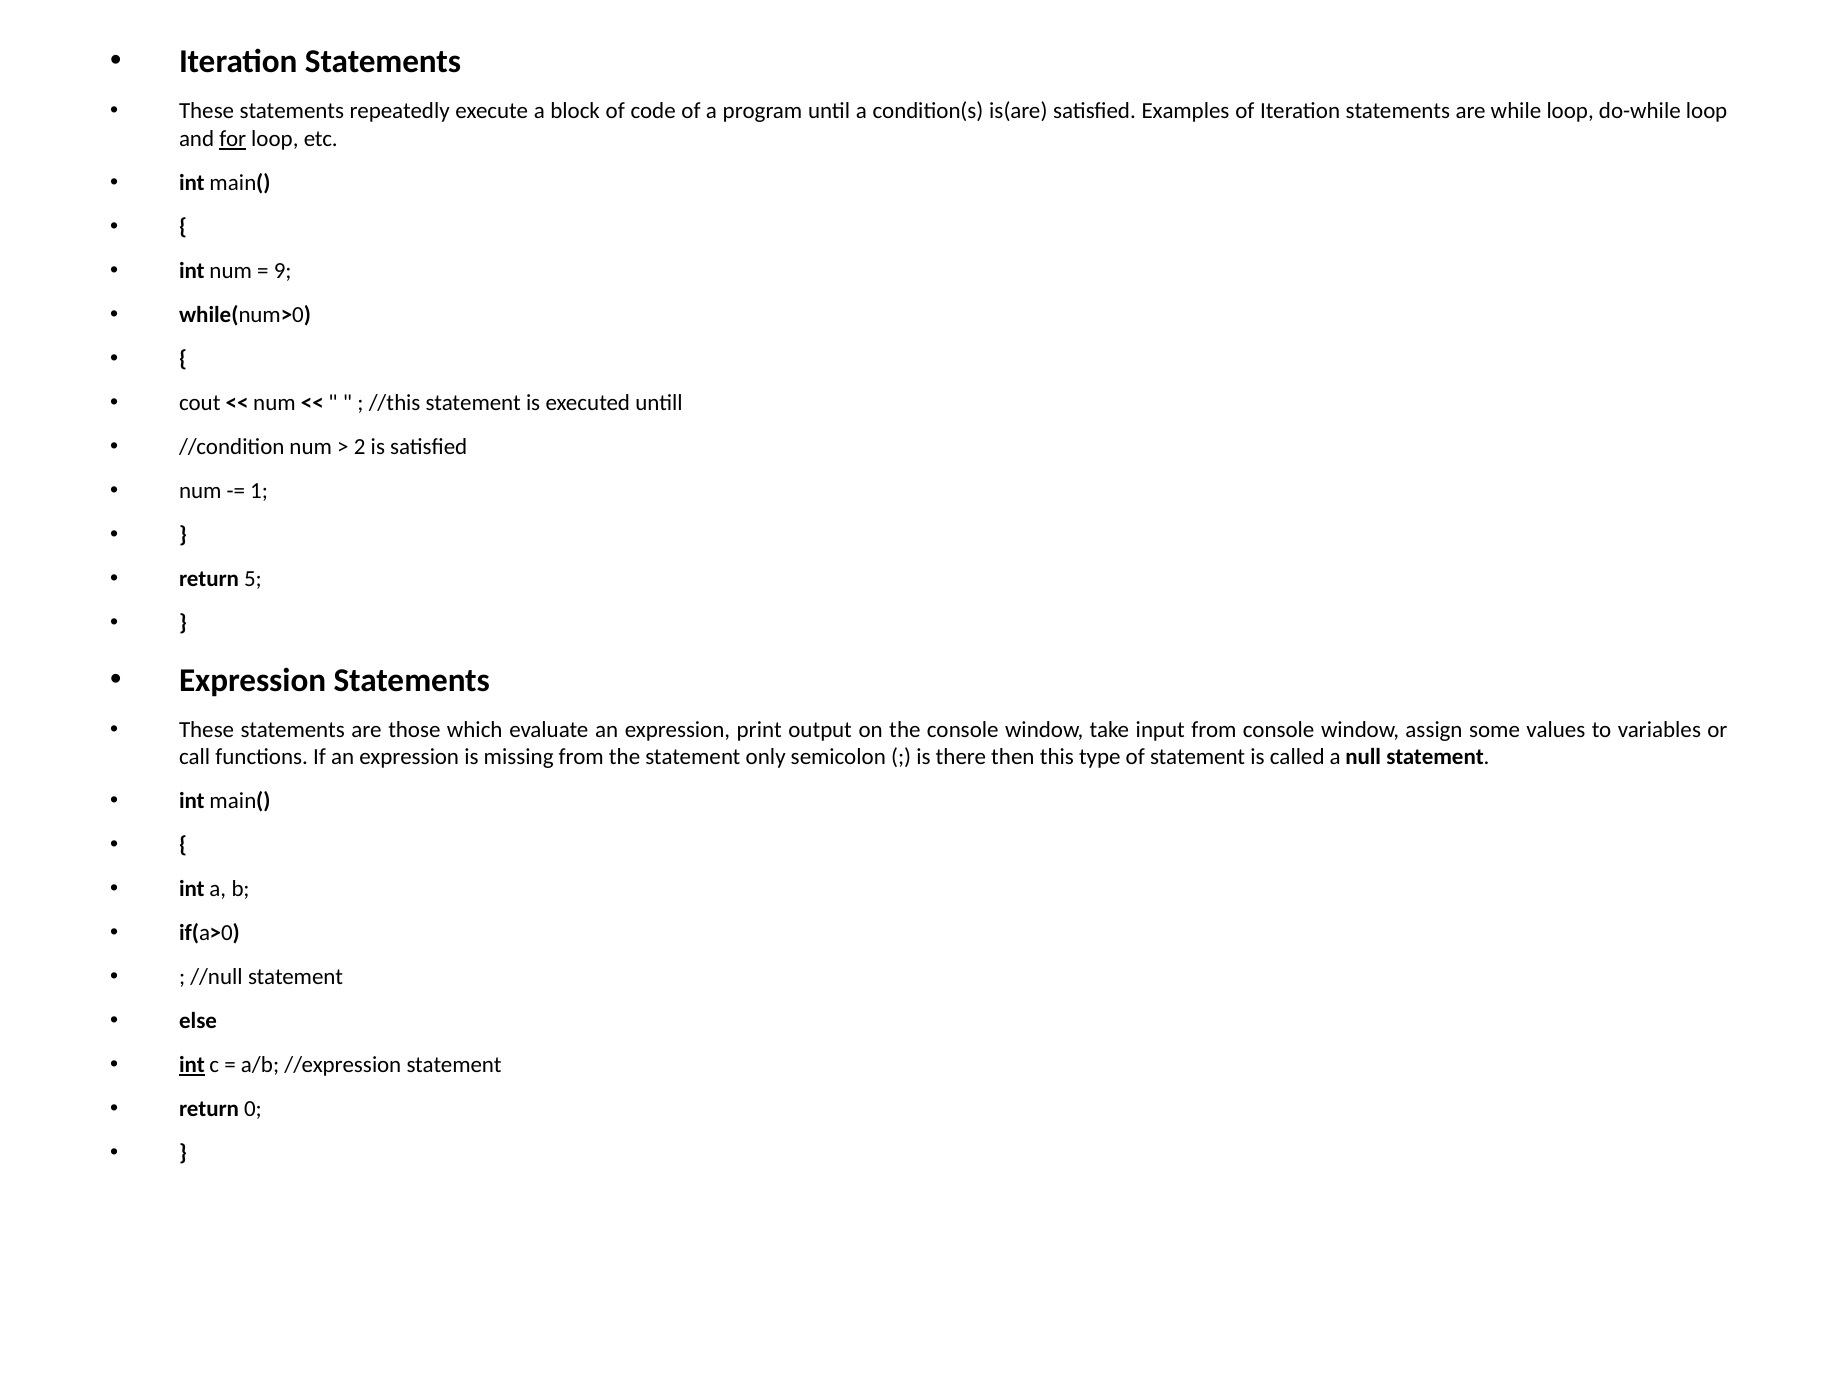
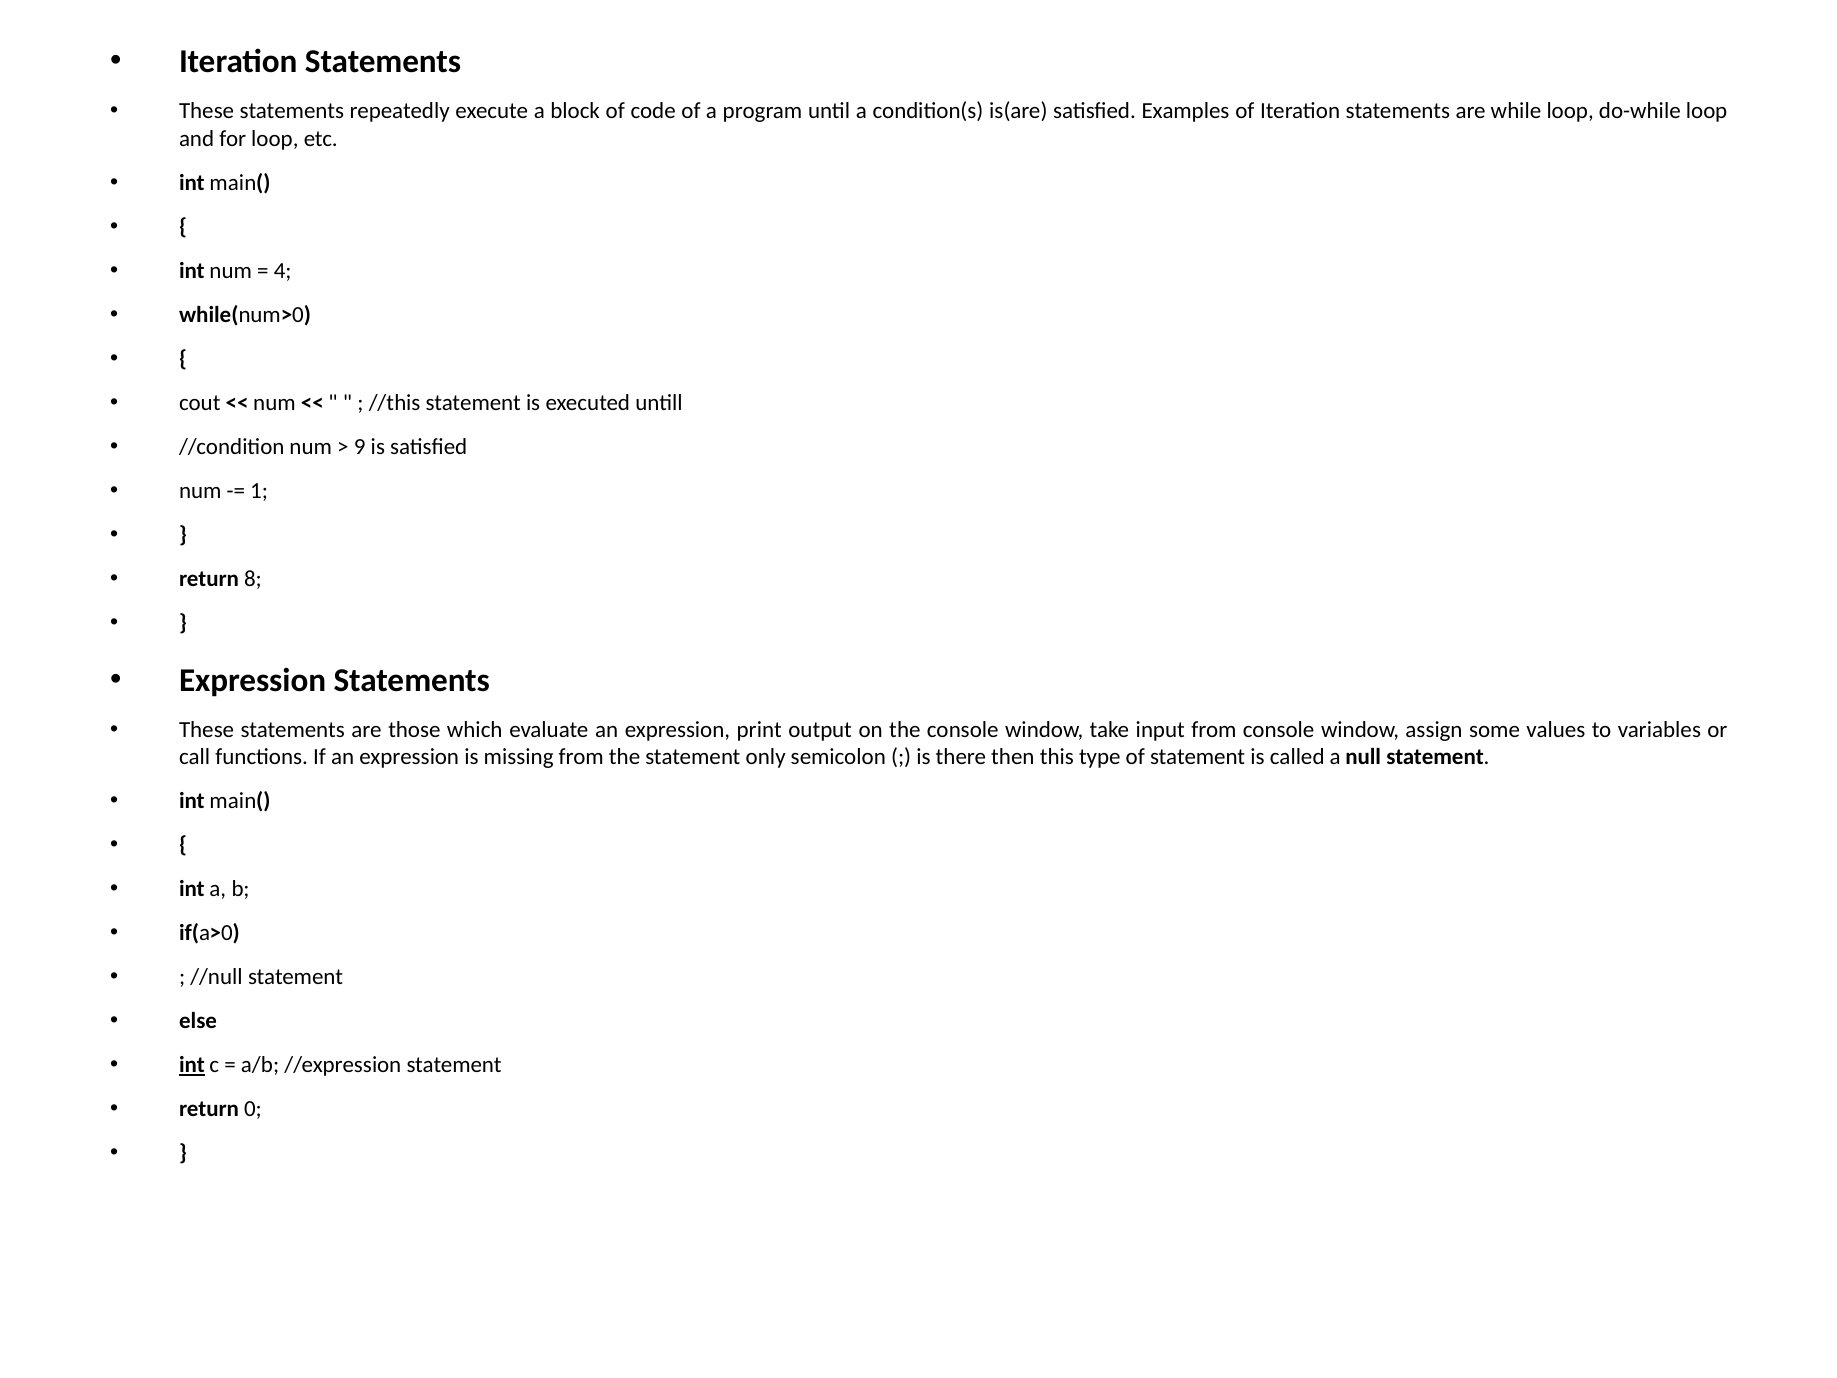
for underline: present -> none (233, 139)
9: 9 -> 4 (283, 271)
2: 2 -> 9 (360, 447)
5: 5 -> 8 (253, 579)
